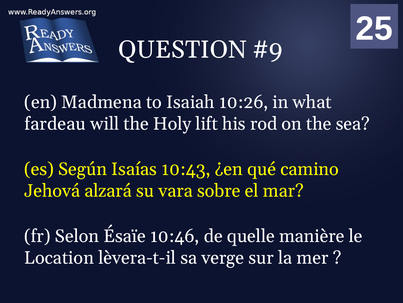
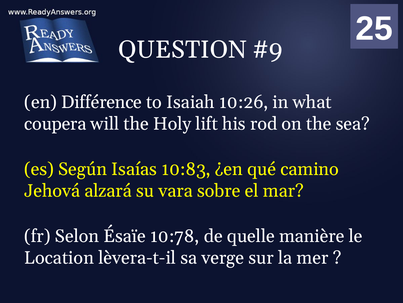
Madmena: Madmena -> Différence (102, 102)
fardeau: fardeau -> coupera (55, 123)
10:43: 10:43 -> 10:83 (186, 169)
10:46: 10:46 -> 10:78 (175, 236)
